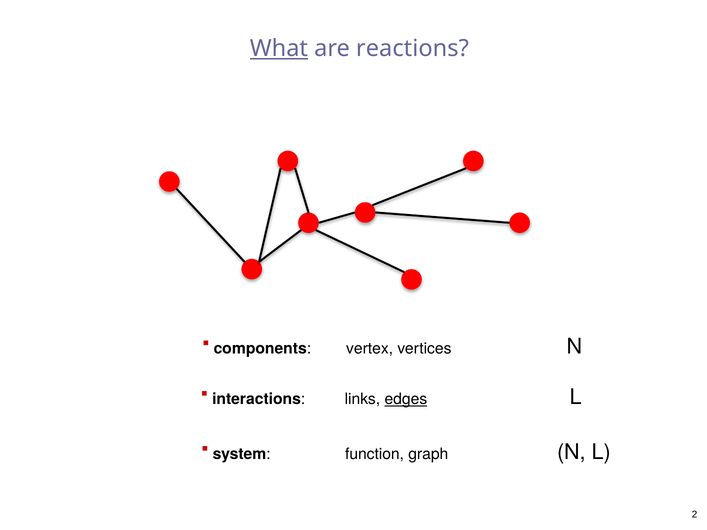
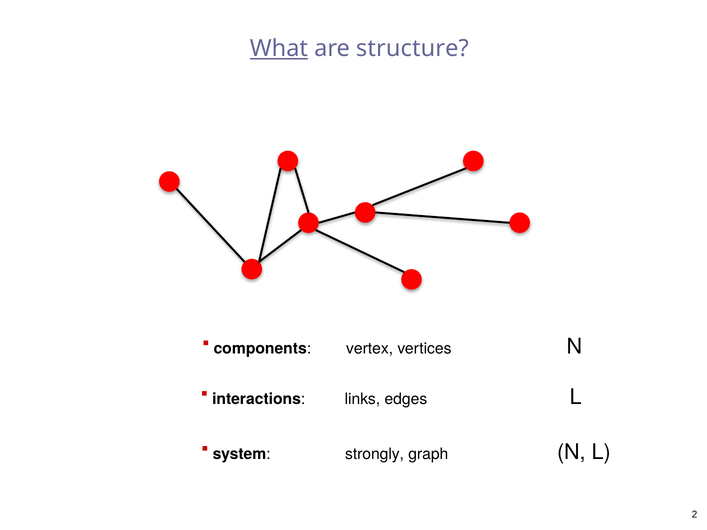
reactions: reactions -> structure (412, 49)
edges underline: present -> none (406, 399)
function: function -> strongly (375, 454)
